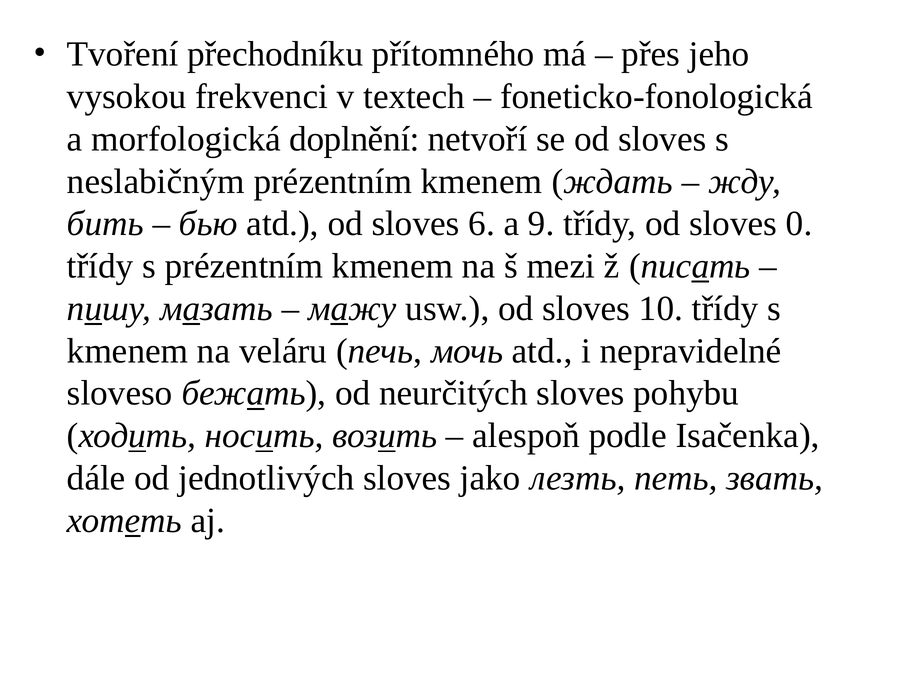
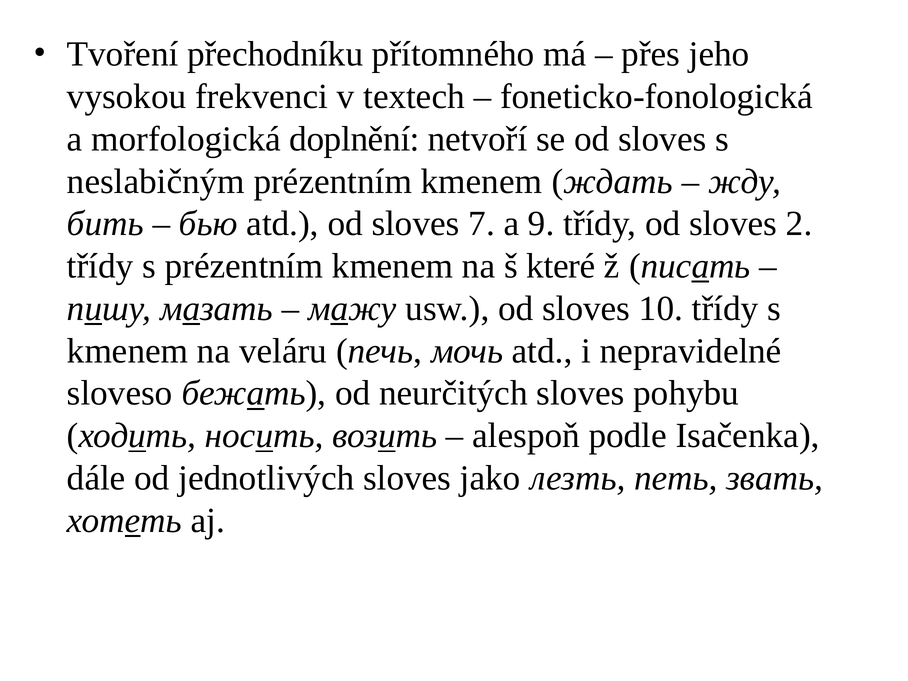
6: 6 -> 7 (482, 224)
0: 0 -> 2 (799, 224)
mezi: mezi -> které (561, 266)
